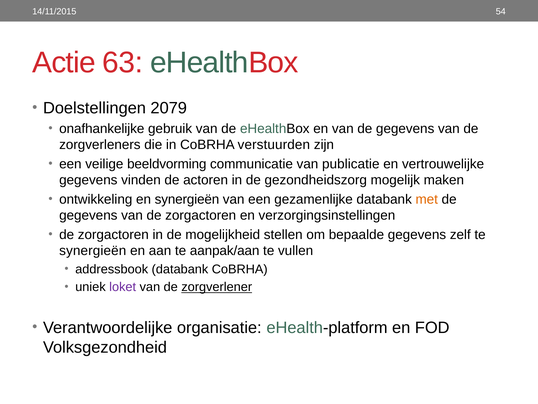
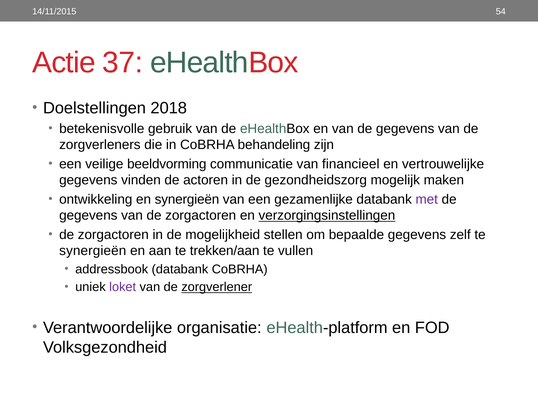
63: 63 -> 37 (123, 63)
2079: 2079 -> 2018 (169, 108)
onafhankelijke: onafhankelijke -> betekenisvolle (102, 129)
verstuurden: verstuurden -> behandeling (274, 145)
publicatie: publicatie -> financieel (351, 164)
met colour: orange -> purple (427, 199)
verzorgingsinstellingen underline: none -> present (327, 215)
aanpak/aan: aanpak/aan -> trekken/aan (225, 250)
